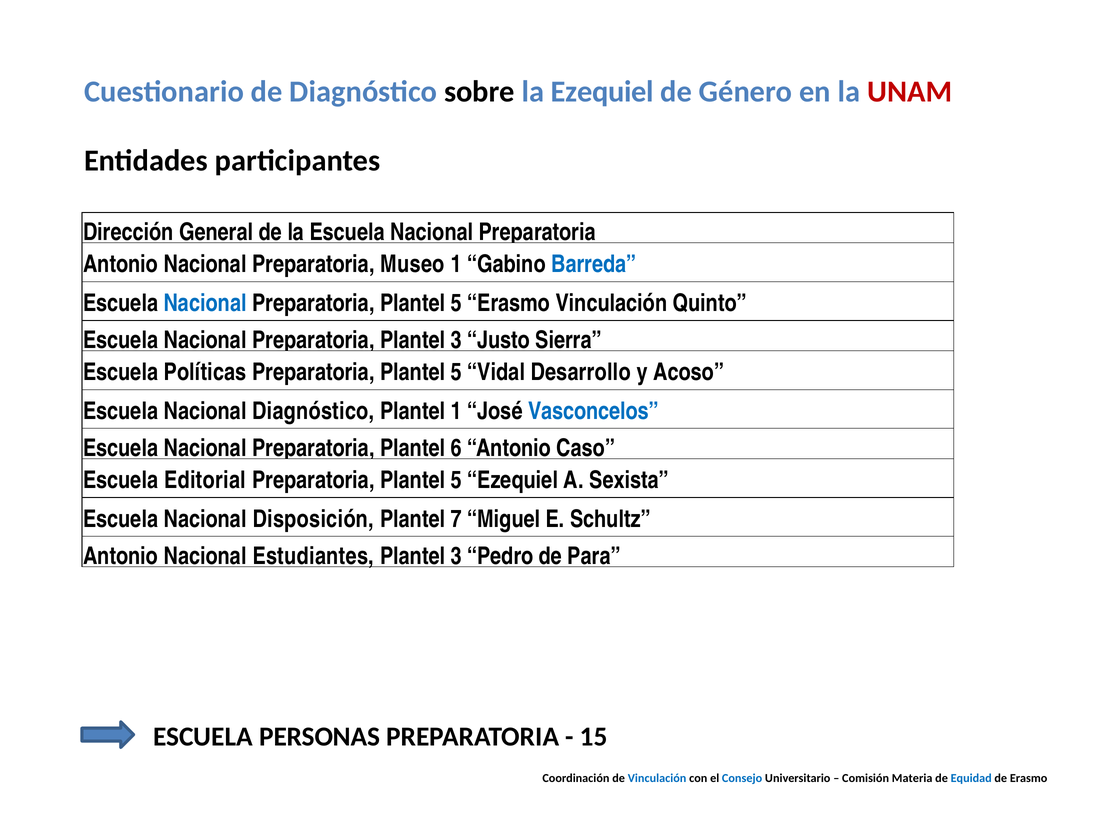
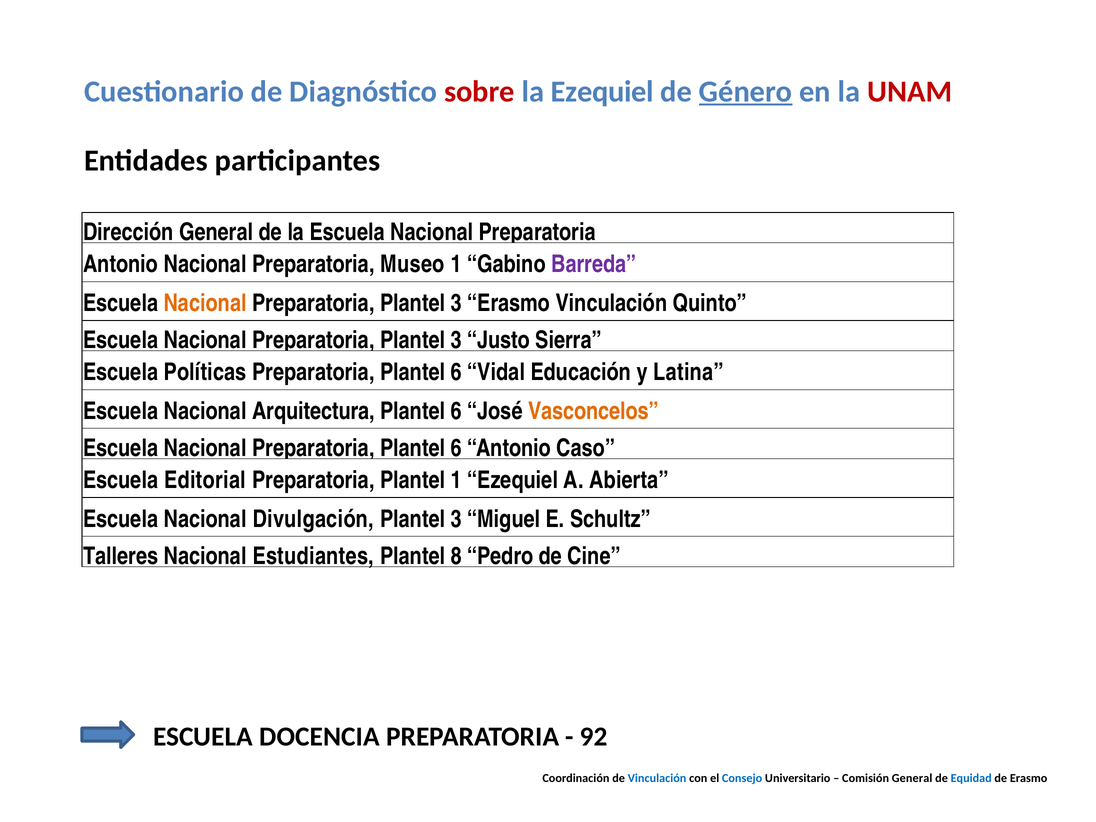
sobre colour: black -> red (479, 92)
Género underline: none -> present (746, 92)
Barreda colour: blue -> purple (594, 264)
Nacional colour: blue -> orange (205, 303)
5: 5 -> 3 (456, 303)
5: 5 -> 6 (456, 372)
Desarrollo: Desarrollo -> Educación (581, 372)
Acoso: Acoso -> Latina (688, 372)
Nacional Diagnóstico: Diagnóstico -> Arquitectura (313, 411)
1: 1 -> 6 (456, 411)
Vasconcelos colour: blue -> orange (593, 411)
5: 5 -> 1 (456, 480)
Sexista: Sexista -> Abierta (629, 480)
Disposición: Disposición -> Divulgación (313, 519)
7: 7 -> 3 (456, 519)
Antonio: Antonio -> Talleres (121, 556)
3: 3 -> 8 (456, 556)
Para: Para -> Cine (594, 556)
PERSONAS: PERSONAS -> DOCENCIA (319, 737)
15: 15 -> 92 (594, 737)
Comisión Materia: Materia -> General (912, 778)
